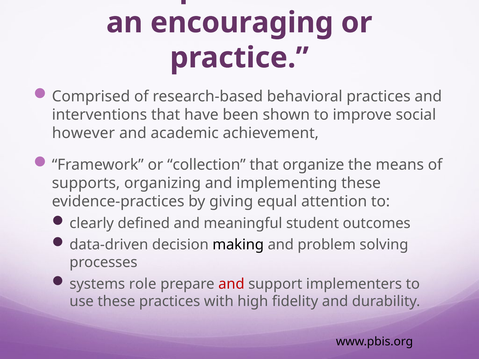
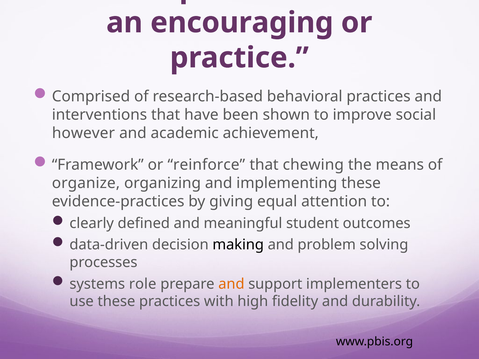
collection: collection -> reinforce (206, 165)
organize: organize -> chewing (313, 165)
supports: supports -> organize (86, 183)
and colour: red -> orange (231, 284)
